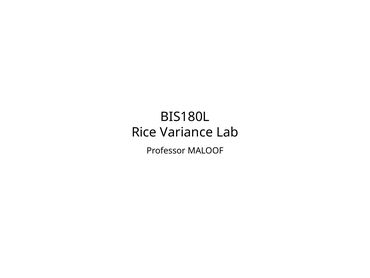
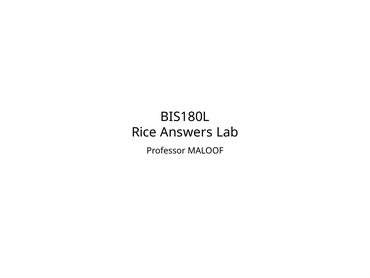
Variance: Variance -> Answers (186, 132)
